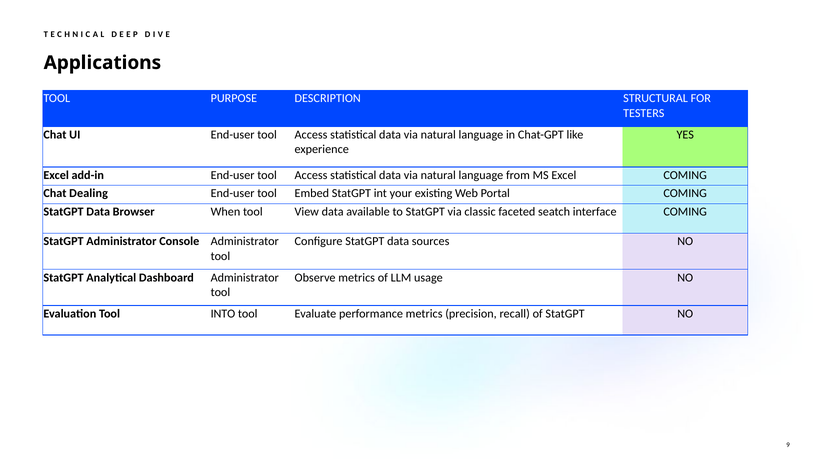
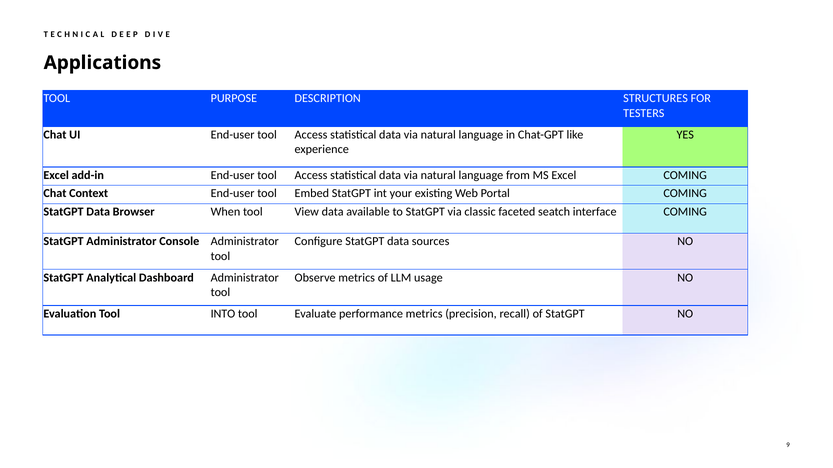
STRUCTURAL: STRUCTURAL -> STRUCTURES (656, 99)
Dealing: Dealing -> Context (89, 194)
